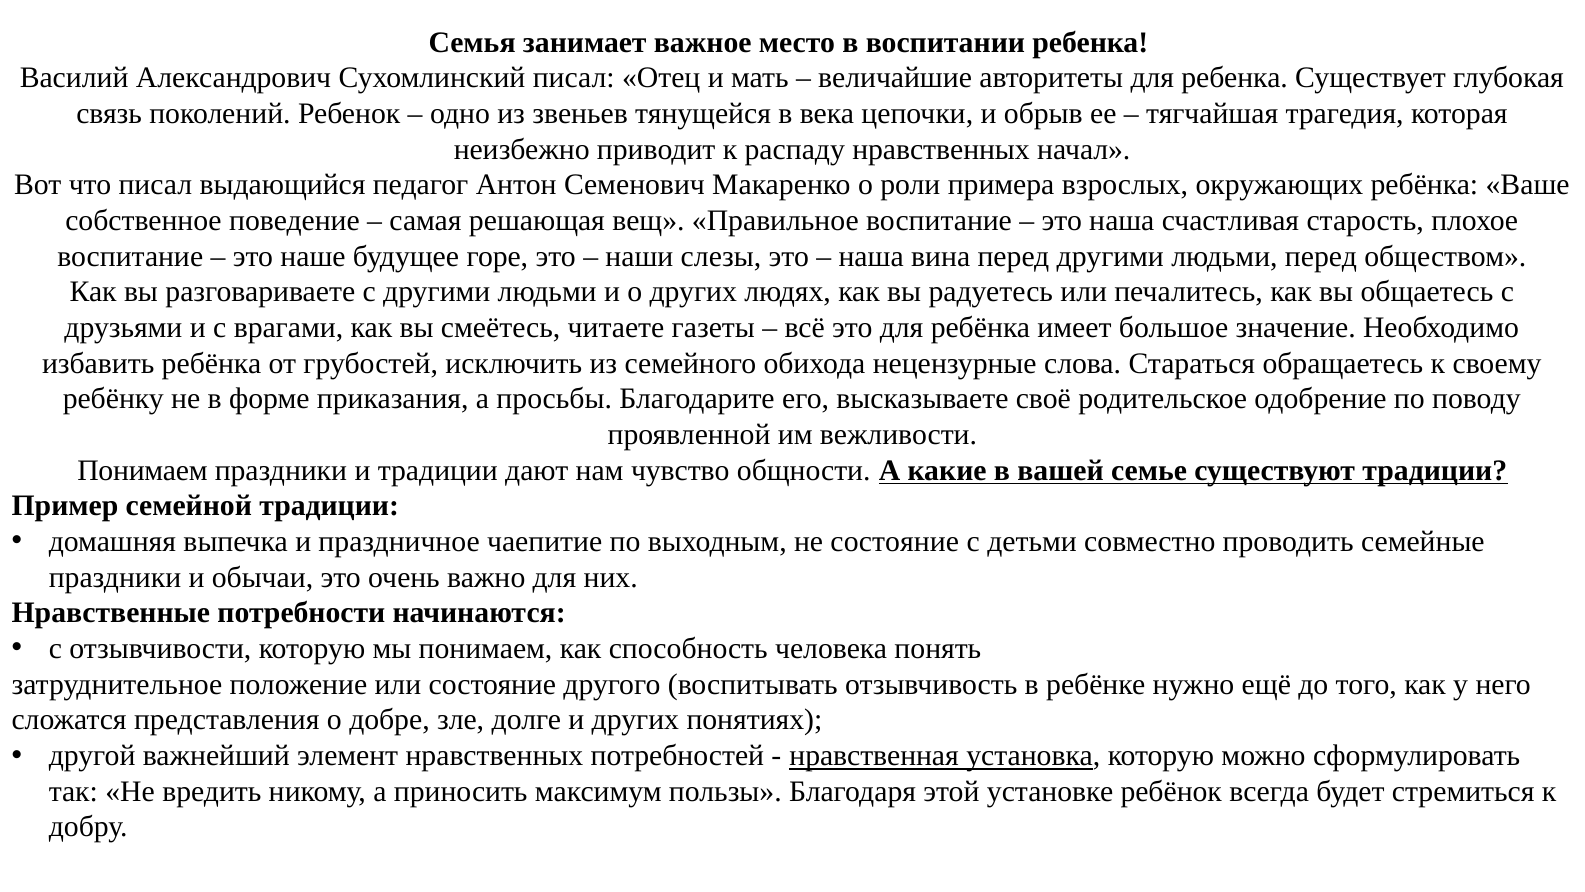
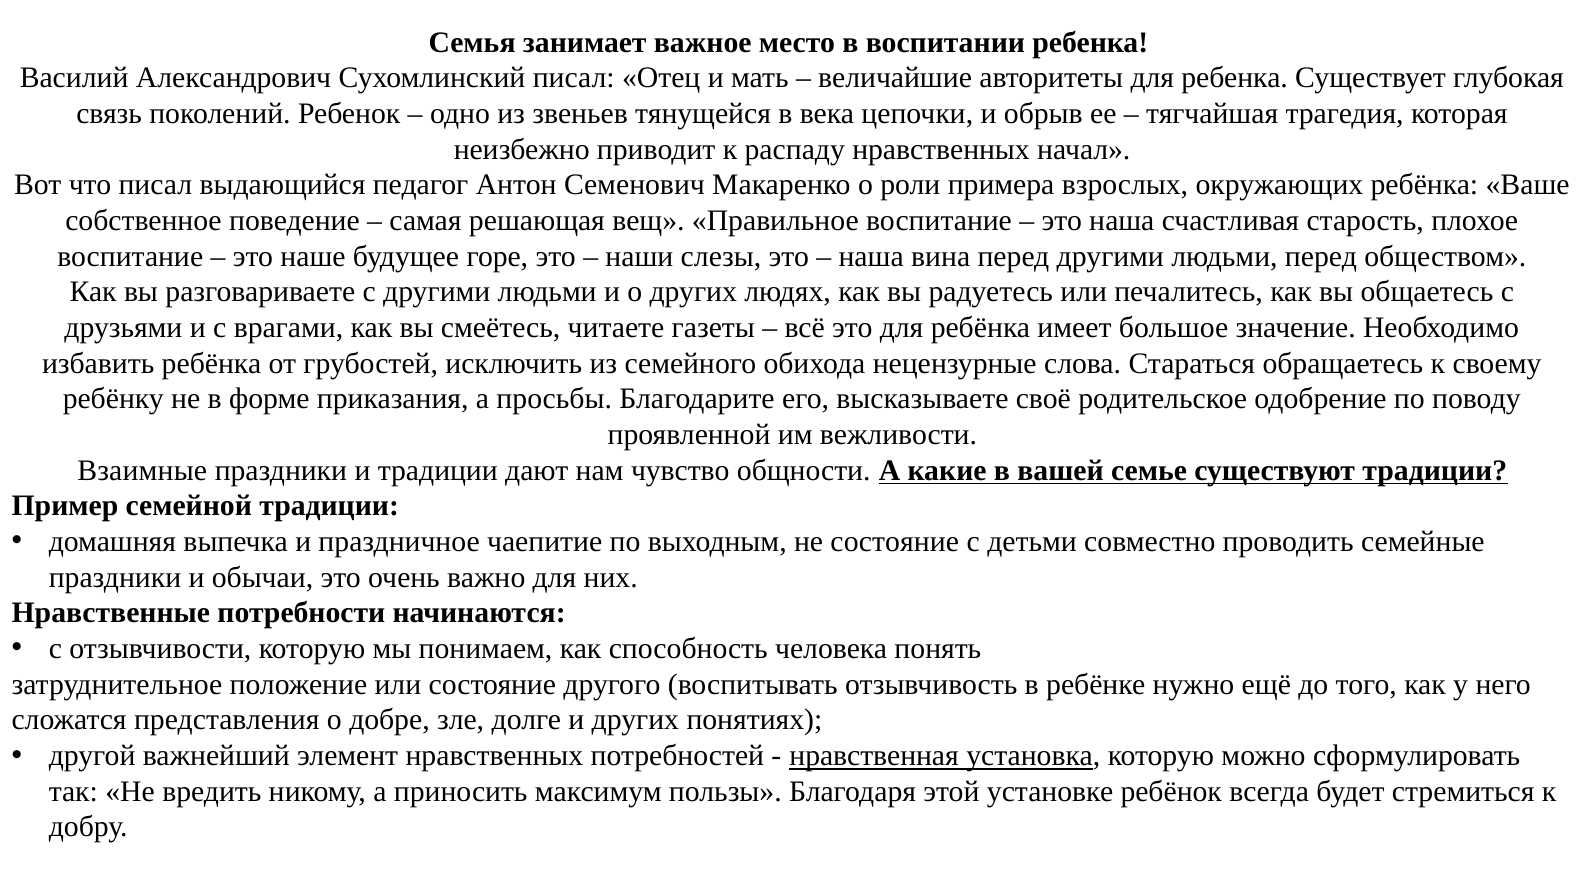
Понимаем: Понимаем -> Взаимные (142, 470)
